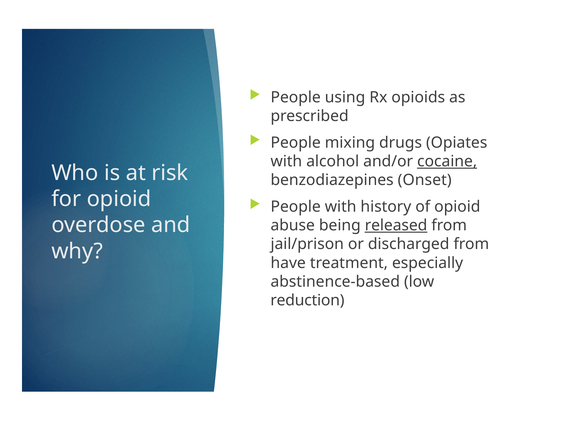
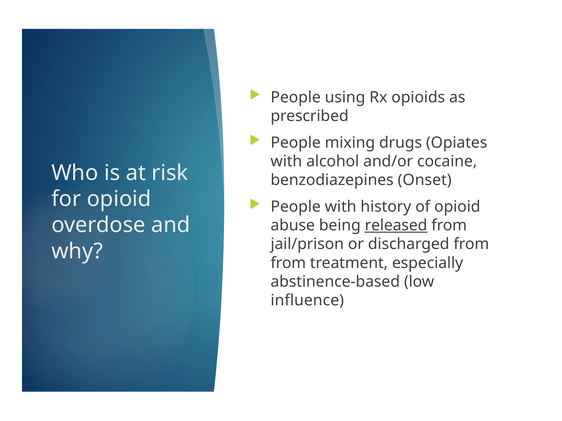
cocaine underline: present -> none (447, 162)
have: have -> from (288, 263)
reduction: reduction -> influence (307, 301)
